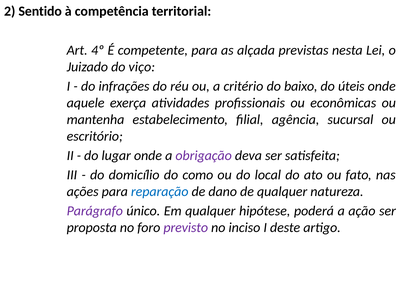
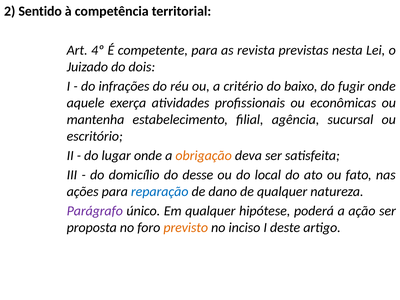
alçada: alçada -> revista (256, 50)
viço: viço -> dois (142, 67)
úteis: úteis -> fugir (351, 86)
obrigação colour: purple -> orange (204, 156)
como: como -> desse (198, 175)
previsto colour: purple -> orange (186, 228)
